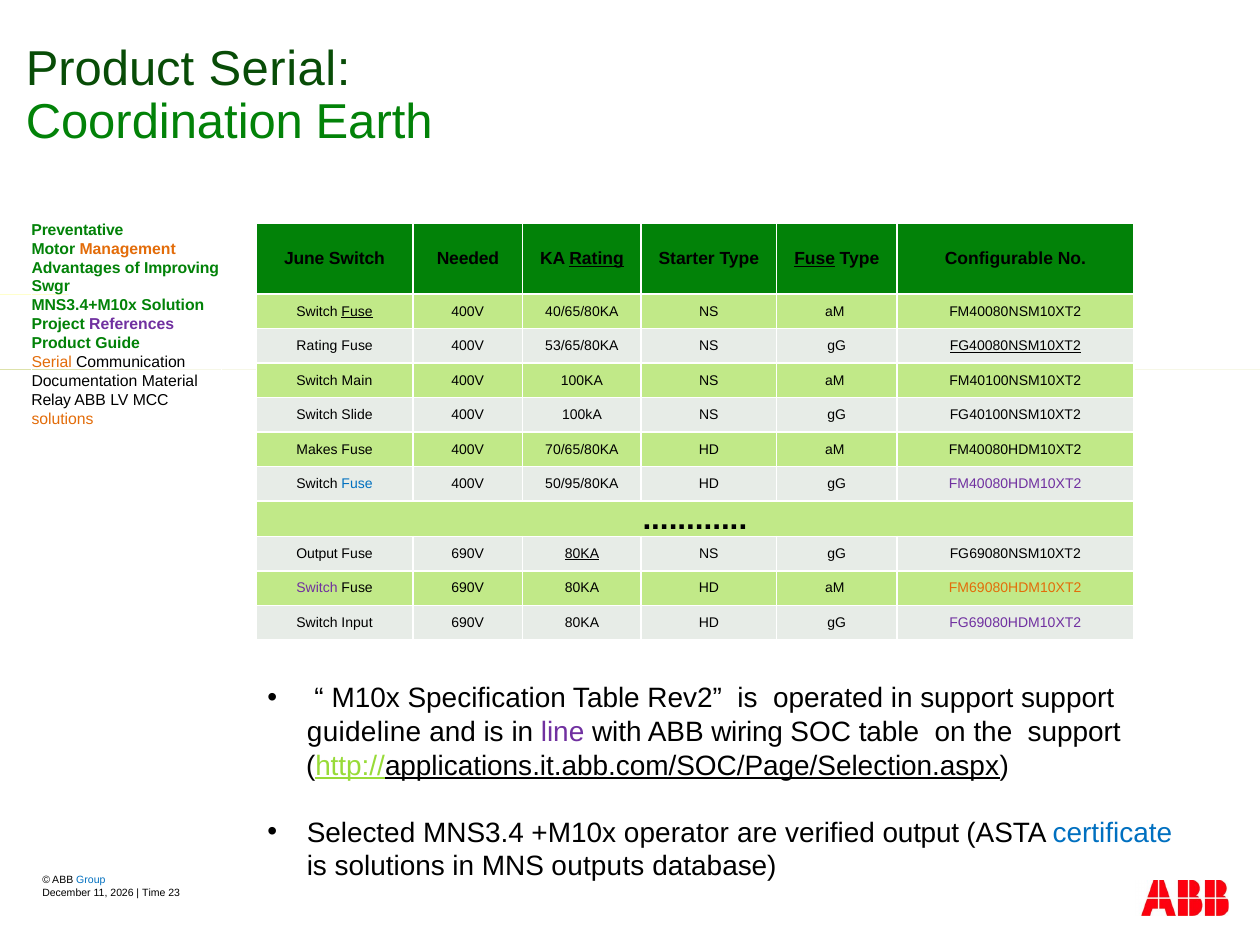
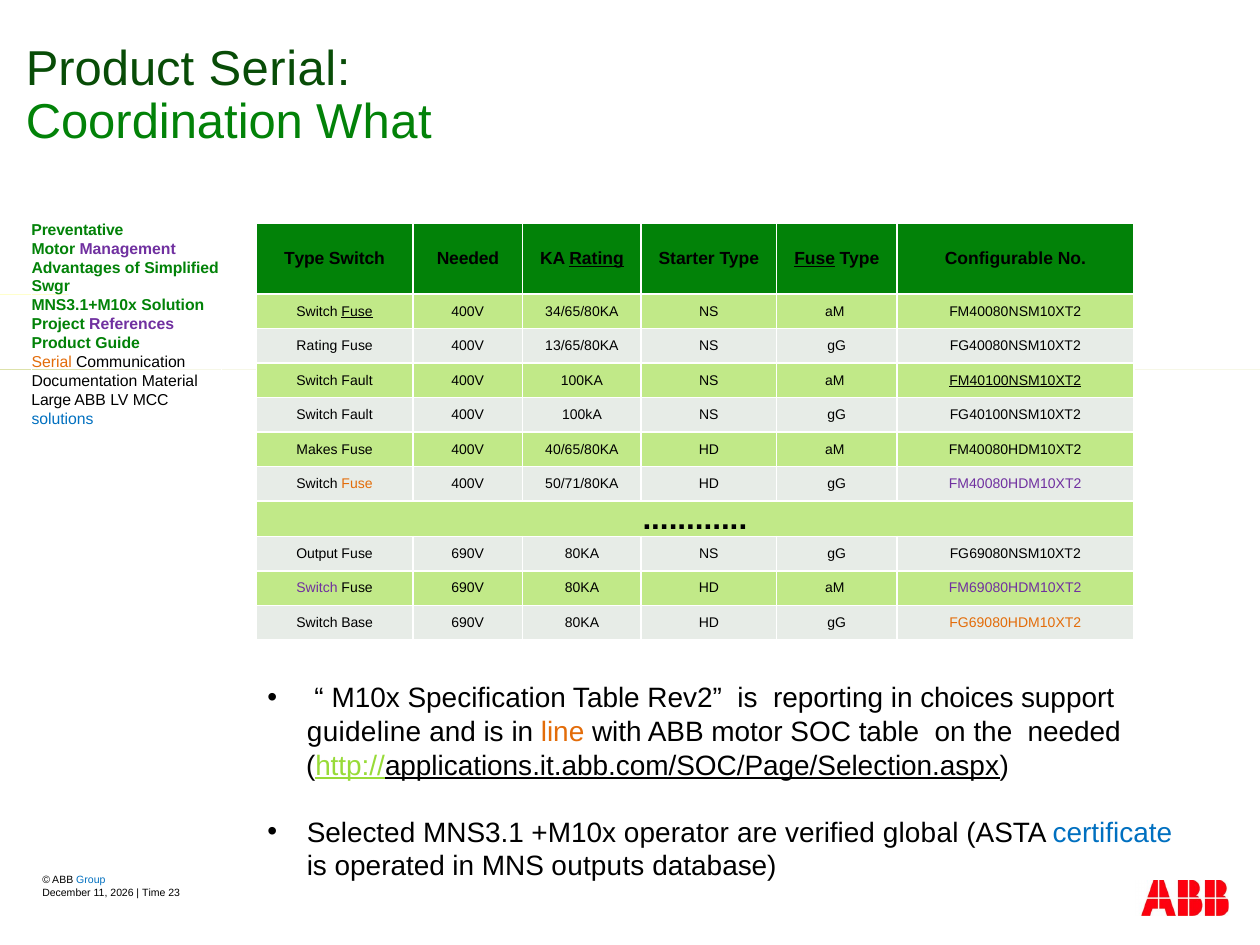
Earth: Earth -> What (374, 122)
Management colour: orange -> purple (128, 249)
June: June -> Type (304, 259)
Improving: Improving -> Simplified (181, 268)
MNS3.4+M10x: MNS3.4+M10x -> MNS3.1+M10x (84, 306)
40/65/80KA: 40/65/80KA -> 34/65/80KA (582, 312)
53/65/80KA: 53/65/80KA -> 13/65/80KA (582, 346)
FG40080NSM10XT2 underline: present -> none (1015, 346)
Main: Main -> Fault (357, 381)
FM40100NSM10XT2 underline: none -> present (1015, 381)
Relay: Relay -> Large (51, 400)
Slide: Slide -> Fault (357, 415)
solutions colour: orange -> blue (63, 419)
70/65/80KA: 70/65/80KA -> 40/65/80KA (582, 450)
Fuse colour: blue -> orange (357, 484)
50/95/80KA: 50/95/80KA -> 50/71/80KA (582, 484)
80KA underline: present -> none (582, 554)
FM69080HDM10XT2 colour: orange -> purple (1015, 588)
Input: Input -> Base (357, 623)
FG69080HDM10XT2 colour: purple -> orange (1015, 623)
operated: operated -> reporting (828, 699)
in support: support -> choices (967, 699)
line colour: purple -> orange (563, 732)
ABB wiring: wiring -> motor (747, 732)
the support: support -> needed (1074, 732)
MNS3.4: MNS3.4 -> MNS3.1 (474, 833)
verified output: output -> global (921, 833)
is solutions: solutions -> operated (390, 867)
